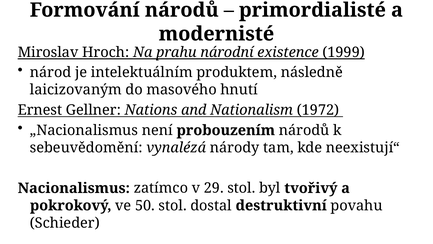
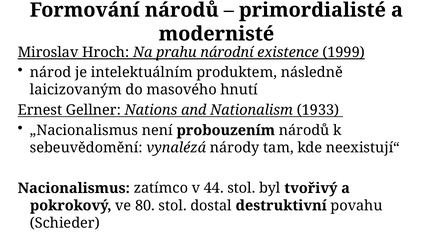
1972: 1972 -> 1933 (318, 110)
29: 29 -> 44 (214, 188)
50: 50 -> 80 (145, 205)
